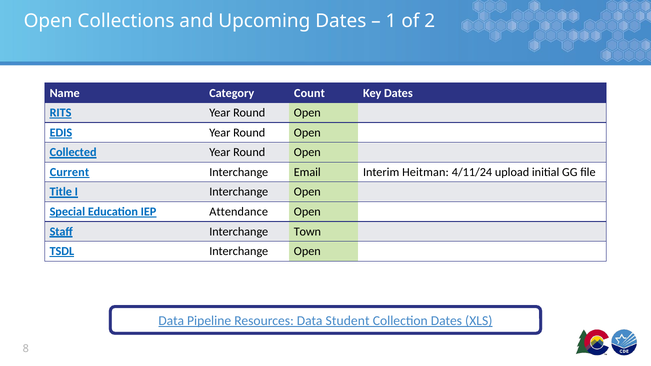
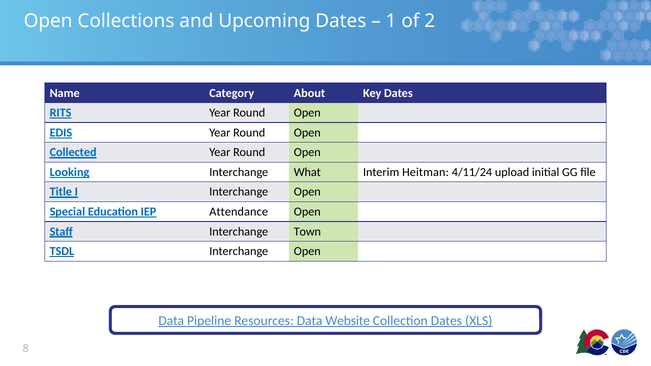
Count: Count -> About (310, 93)
Current: Current -> Looking (70, 172)
Email: Email -> What (307, 172)
Student: Student -> Website (348, 321)
